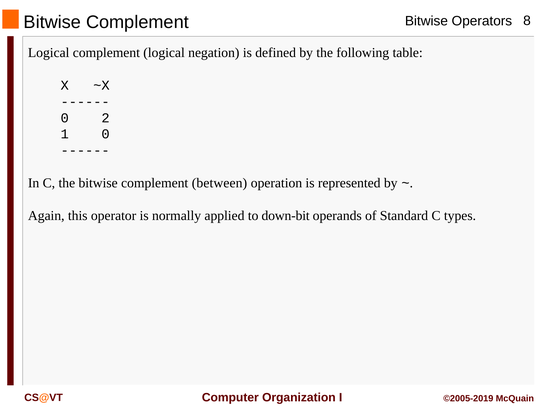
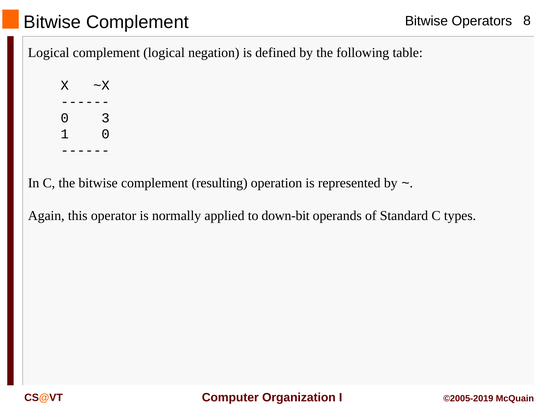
2: 2 -> 3 (106, 118)
between: between -> resulting (220, 183)
